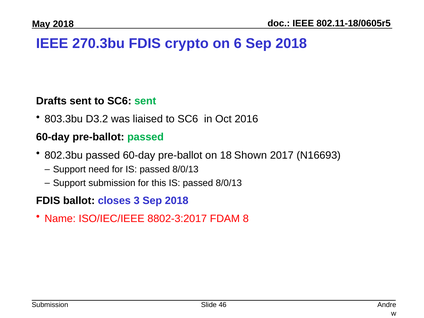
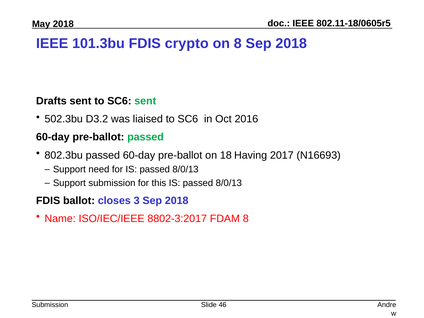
270.3bu: 270.3bu -> 101.3bu (98, 43)
on 6: 6 -> 8 (238, 43)
803.3bu: 803.3bu -> 502.3bu (64, 119)
Shown: Shown -> Having (251, 155)
